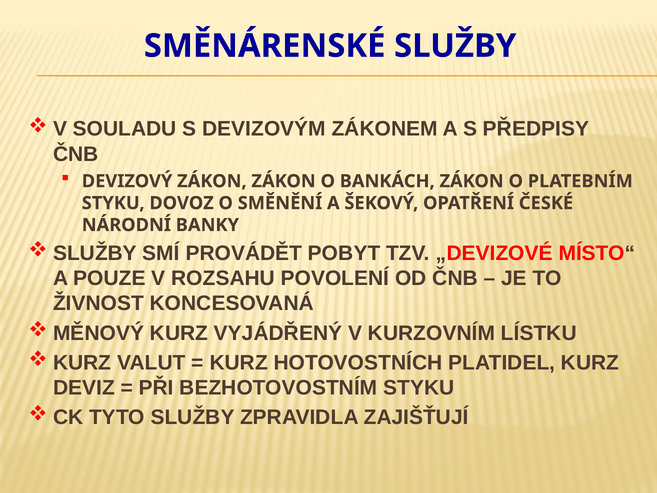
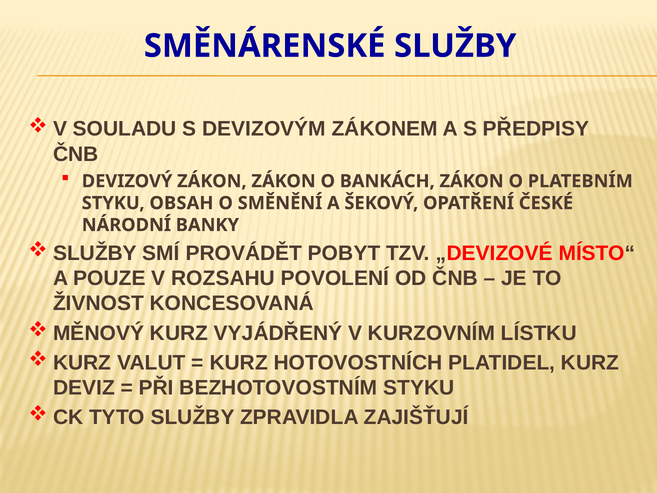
DOVOZ: DOVOZ -> OBSAH (181, 203)
